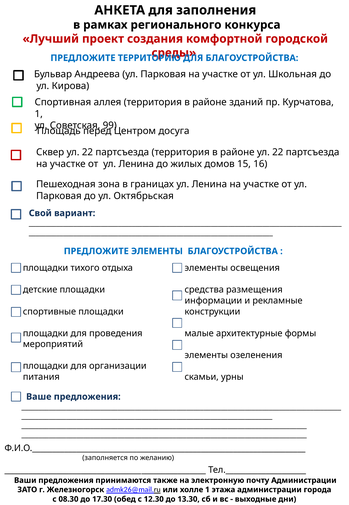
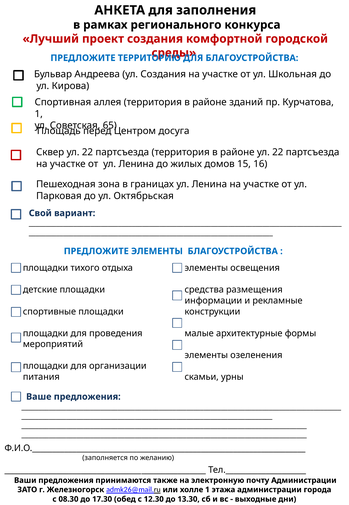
Андреева ул Парковая: Парковая -> Создания (163, 74)
99: 99 -> 65 (110, 125)
